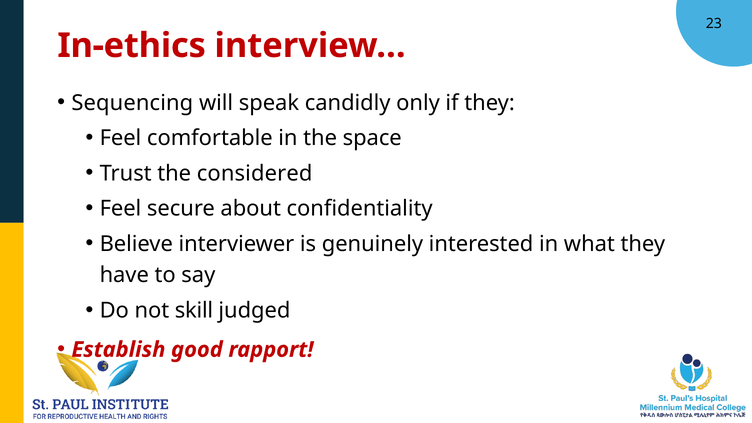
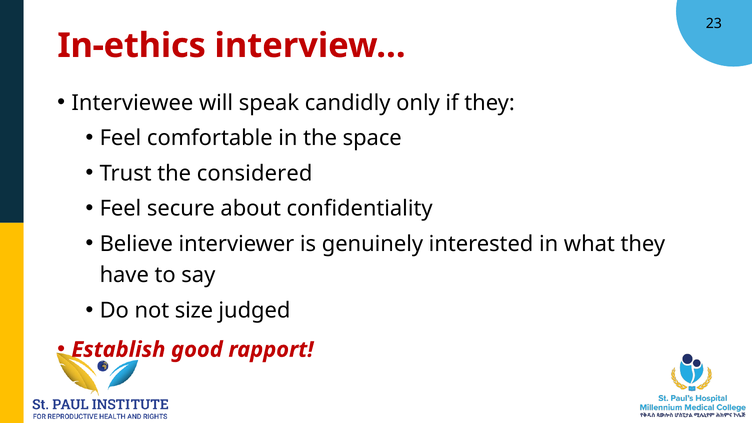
Sequencing: Sequencing -> Interviewee (132, 103)
skill: skill -> size (194, 310)
